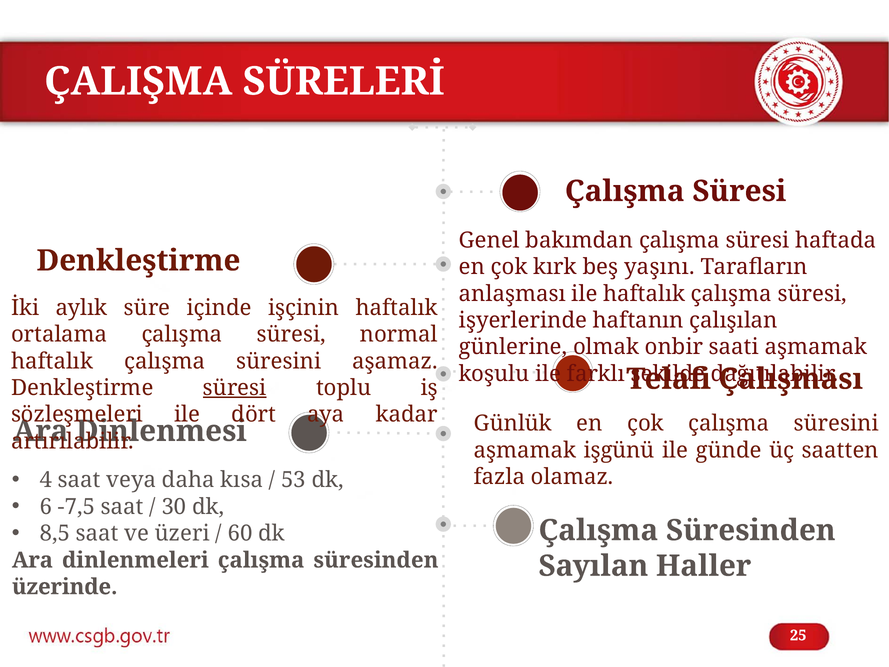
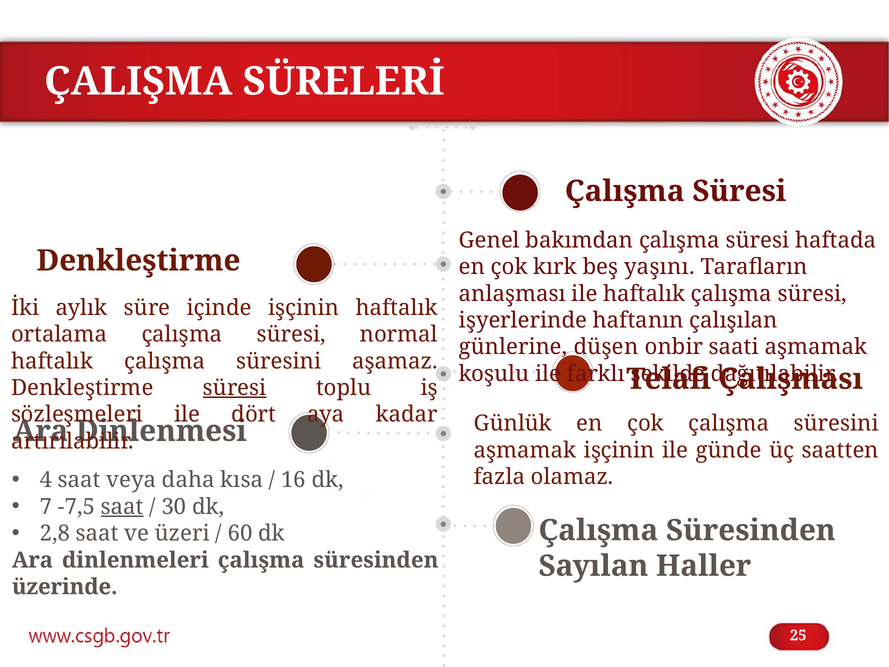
olmak: olmak -> düşen (606, 347)
aşmamak işgünü: işgünü -> işçinin (619, 450)
53: 53 -> 16 (293, 480)
6: 6 -> 7 (46, 507)
saat underline: none -> present (122, 507)
8,5: 8,5 -> 2,8 (55, 533)
